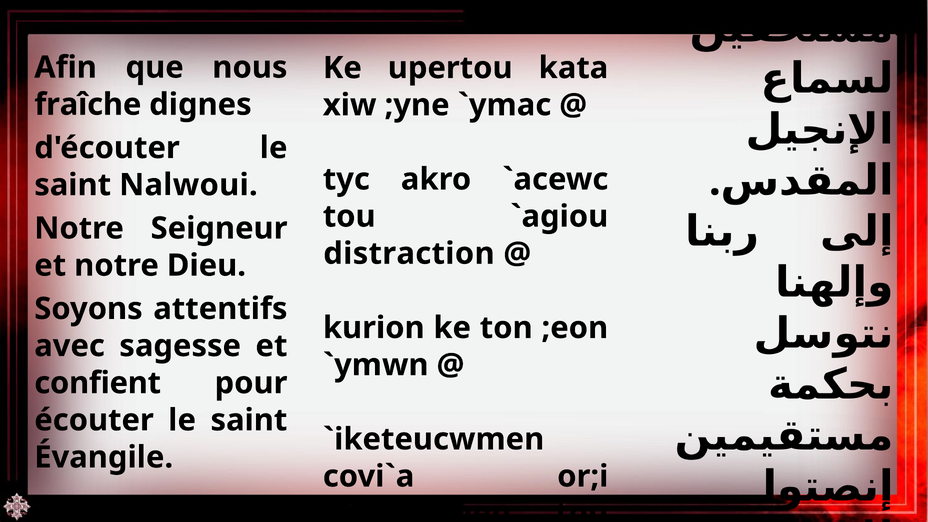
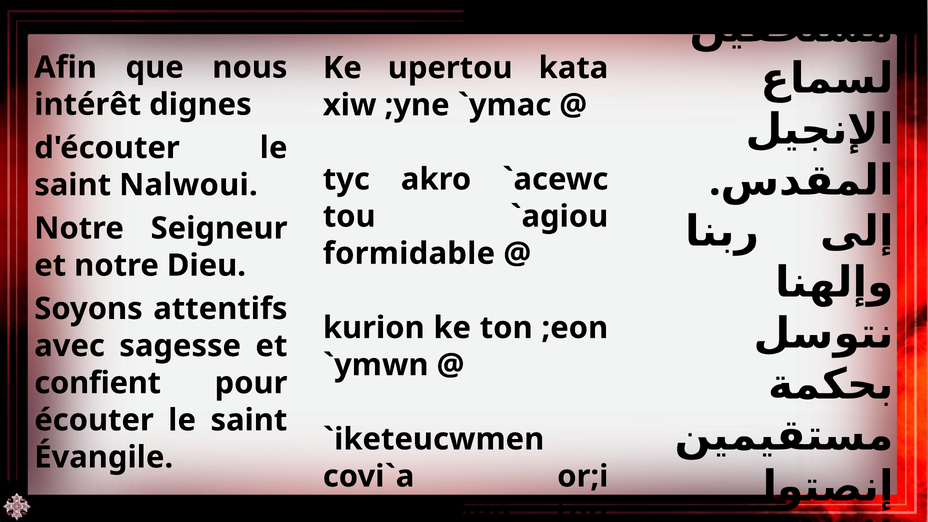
fraîche: fraîche -> intérêt (88, 105)
distraction: distraction -> formidable (409, 254)
